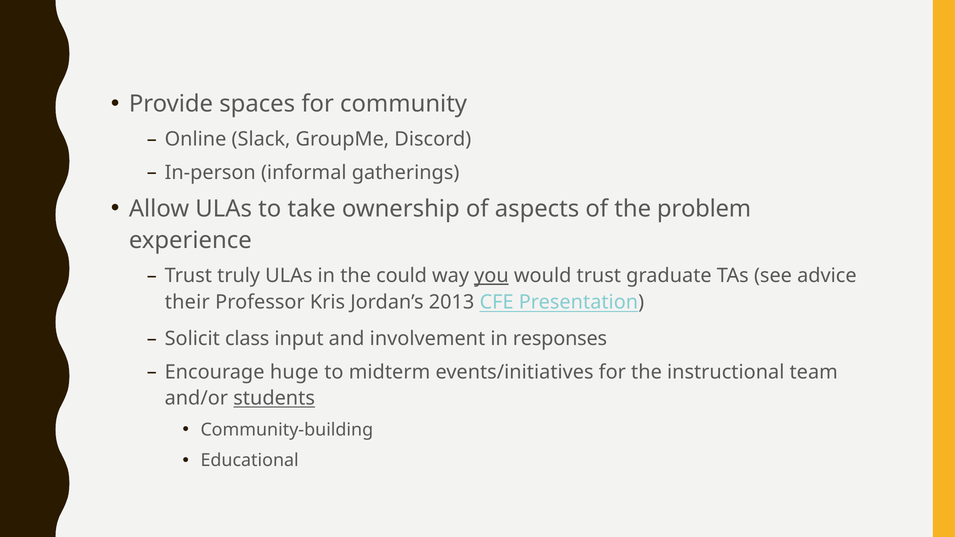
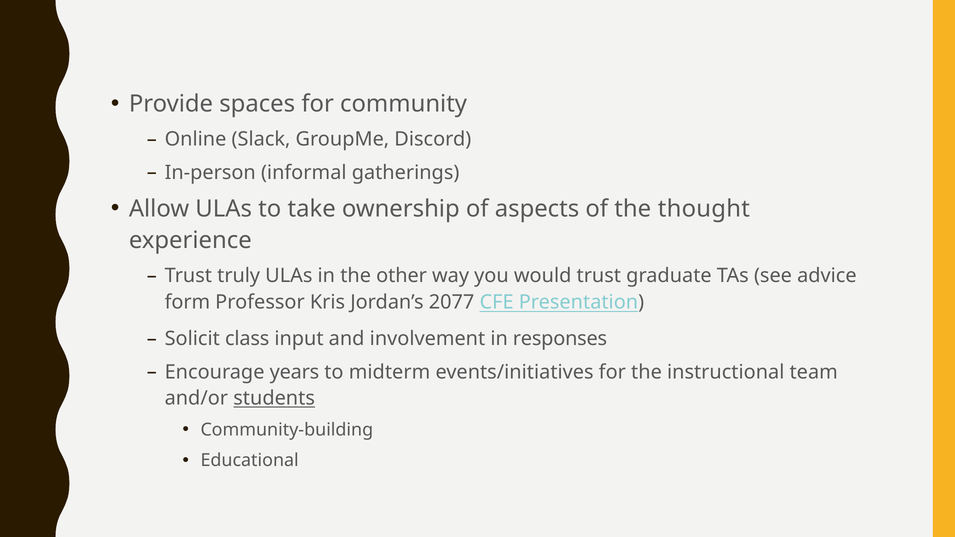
problem: problem -> thought (704, 209)
could: could -> other (402, 276)
you underline: present -> none (491, 276)
their: their -> form (187, 302)
2013: 2013 -> 2077 (452, 302)
huge: huge -> years (294, 372)
